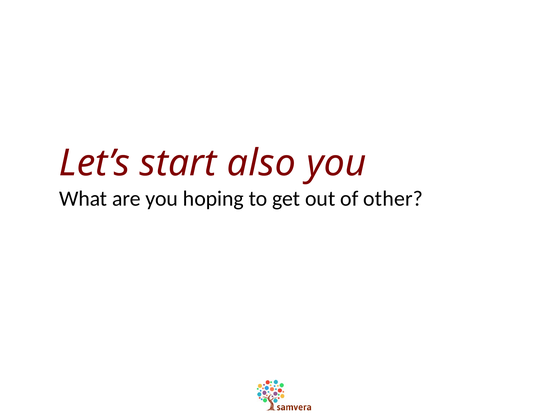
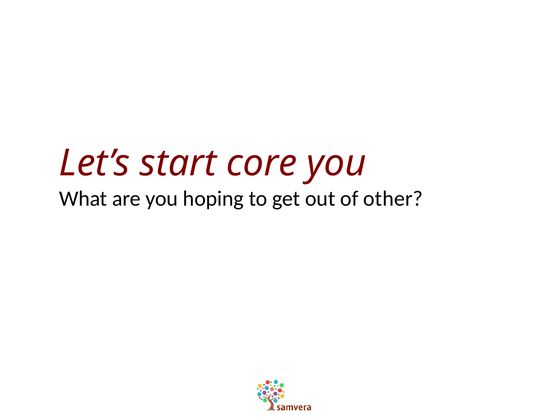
also: also -> core (262, 163)
